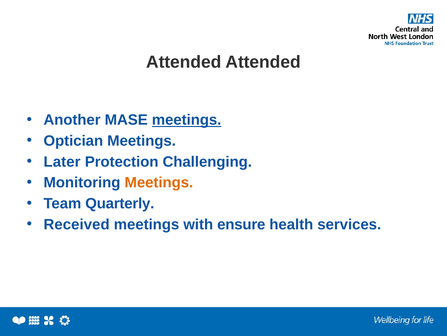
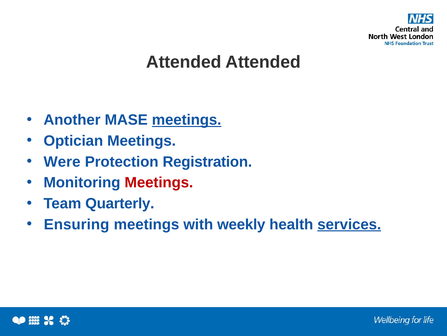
Later: Later -> Were (62, 161)
Challenging: Challenging -> Registration (207, 161)
Meetings colour: orange -> red (159, 182)
Received: Received -> Ensuring (77, 224)
ensure: ensure -> weekly (241, 224)
services underline: none -> present (349, 224)
